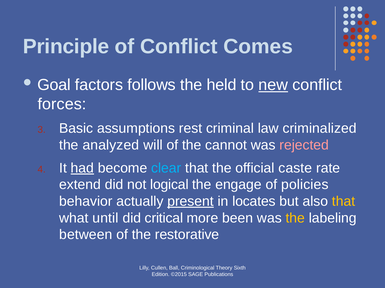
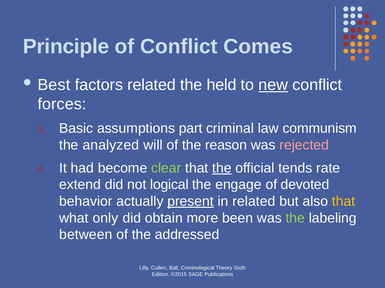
Goal: Goal -> Best (54, 85)
factors follows: follows -> related (152, 85)
rest: rest -> part (191, 129)
criminalized: criminalized -> communism (320, 129)
cannot: cannot -> reason (226, 145)
had underline: present -> none (82, 168)
clear colour: light blue -> light green (166, 168)
the underline: none -> present (222, 168)
caste: caste -> tends (295, 168)
policies: policies -> devoted (305, 185)
in locates: locates -> related (254, 202)
until: until -> only (105, 219)
critical: critical -> obtain (164, 219)
the colour: yellow -> light green (295, 219)
restorative: restorative -> addressed (187, 235)
